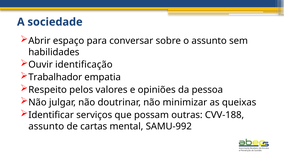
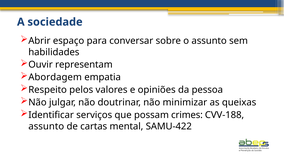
identificação: identificação -> representam (84, 65)
Trabalhador: Trabalhador -> Abordagem (55, 77)
outras: outras -> crimes (187, 115)
SAMU-992: SAMU-992 -> SAMU-422 (169, 126)
